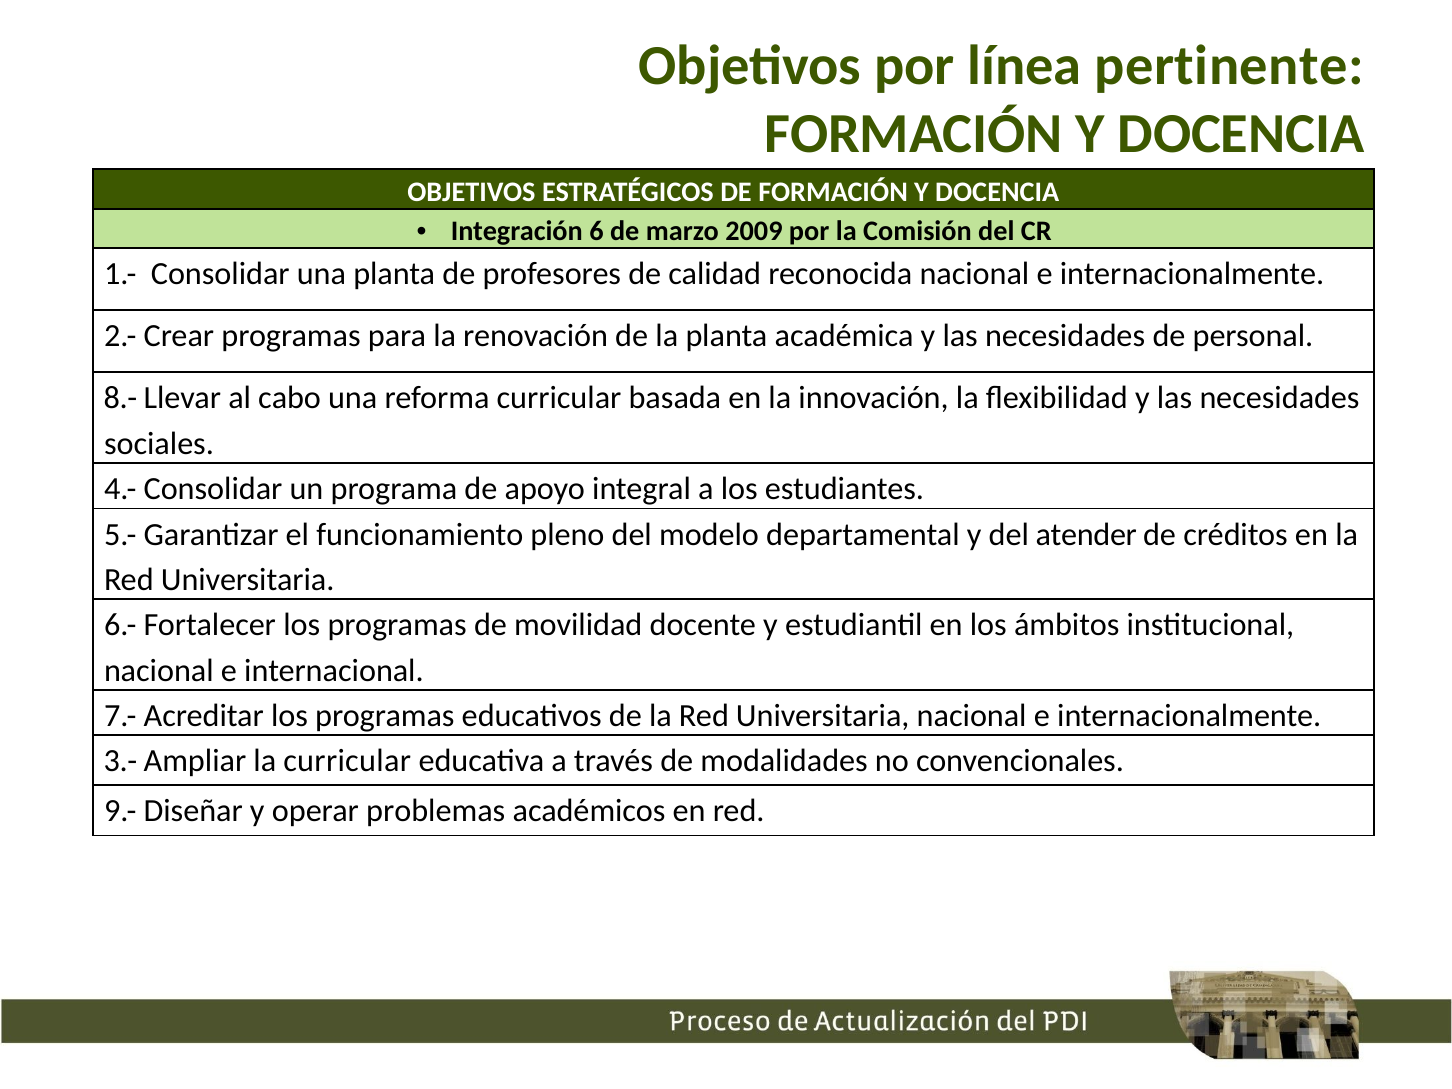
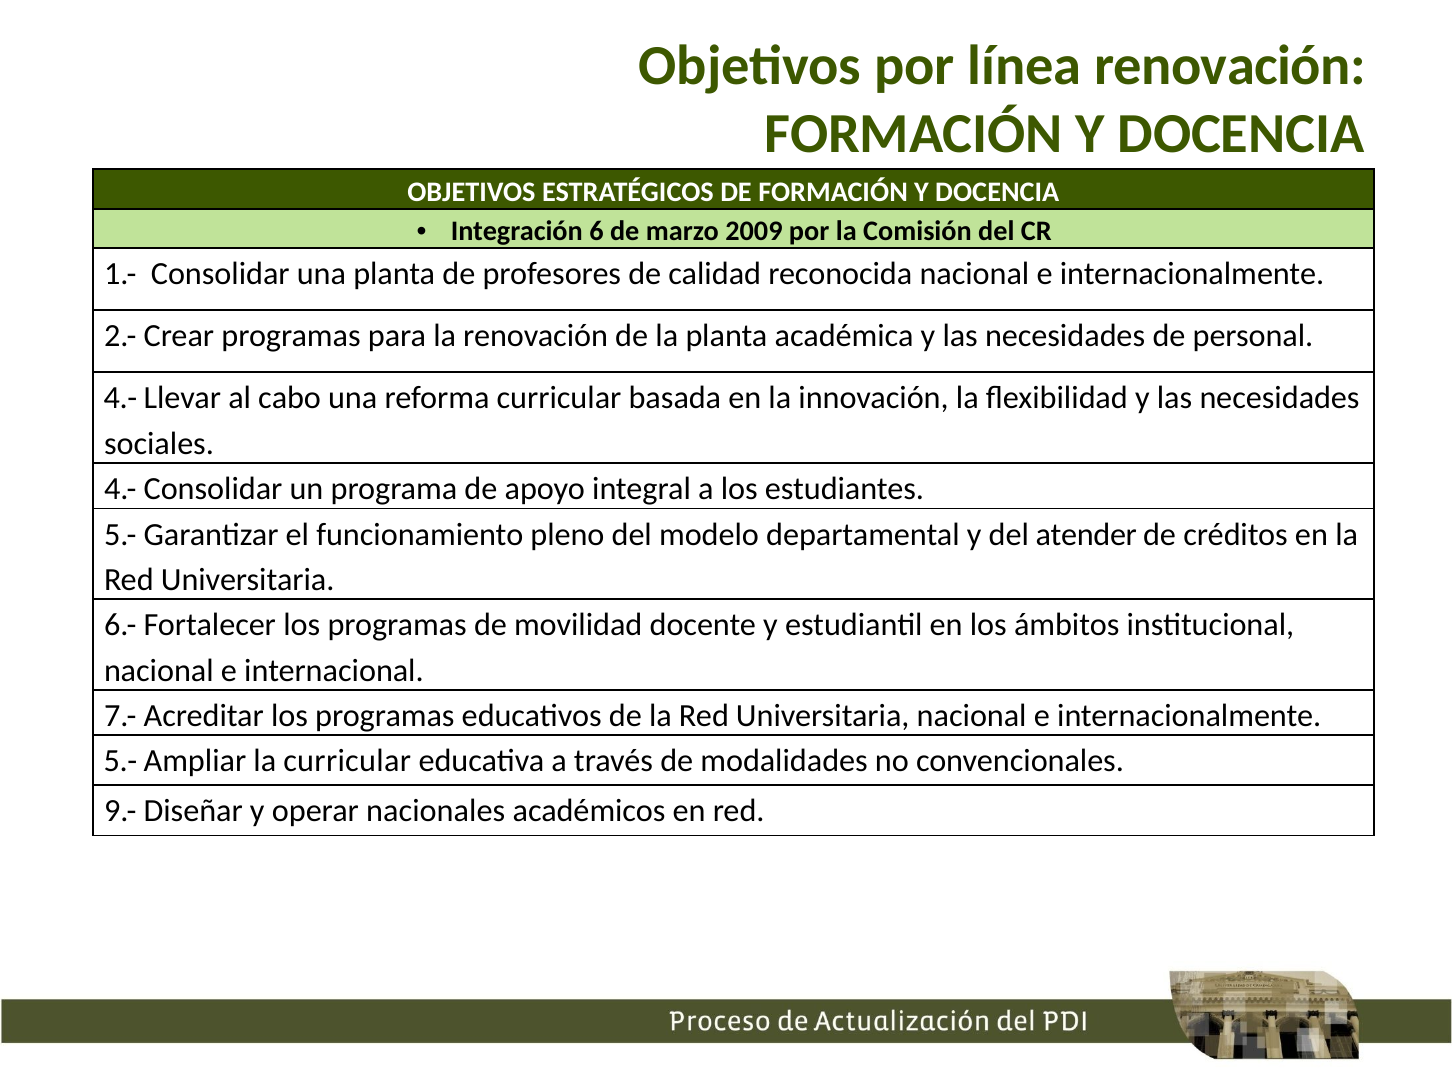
línea pertinente: pertinente -> renovación (1230, 66)
8.-: 8.- -> 4.- (120, 398)
3.-: 3.- -> 5.- (120, 761)
problemas: problemas -> nacionales (436, 811)
